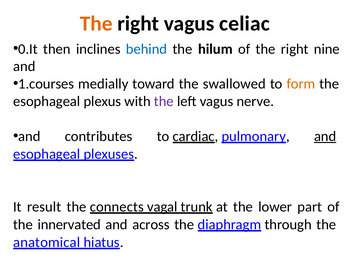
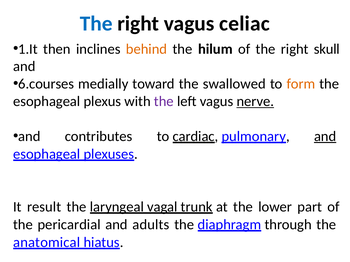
The colour: orange -> blue (96, 24)
0.It: 0.It -> 1.It (28, 49)
behind colour: blue -> orange (146, 49)
nine: nine -> skull (327, 49)
1.courses: 1.courses -> 6.courses (46, 84)
nerve underline: none -> present (255, 102)
connects: connects -> laryngeal (117, 207)
innervated: innervated -> pericardial (69, 225)
across: across -> adults (151, 225)
